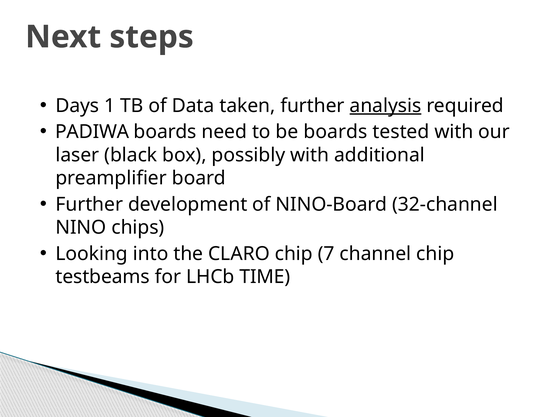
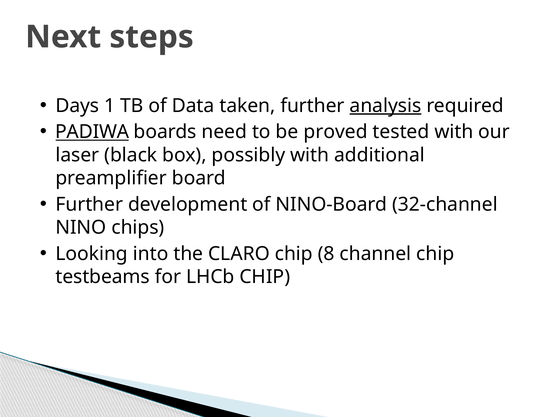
PADIWA underline: none -> present (92, 132)
be boards: boards -> proved (336, 132)
7: 7 -> 8 (326, 254)
LHCb TIME: TIME -> CHIP (265, 277)
